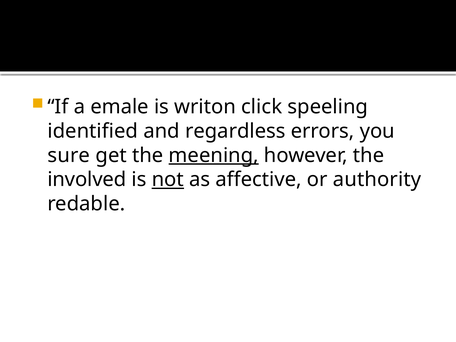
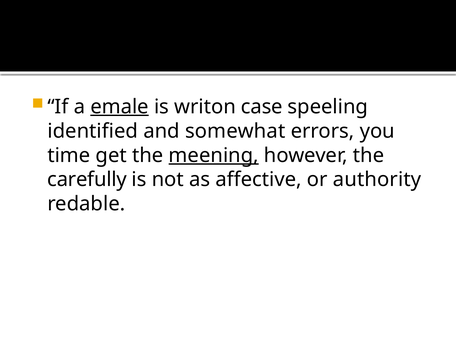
emale underline: none -> present (120, 107)
click: click -> case (262, 107)
regardless: regardless -> somewhat (235, 131)
sure: sure -> time (69, 155)
involved: involved -> carefully (87, 180)
not underline: present -> none (168, 180)
